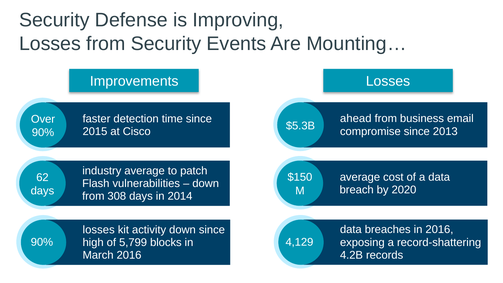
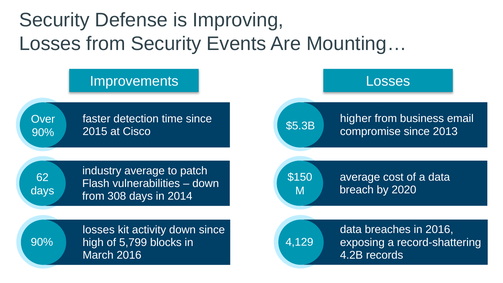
ahead: ahead -> higher (356, 119)
